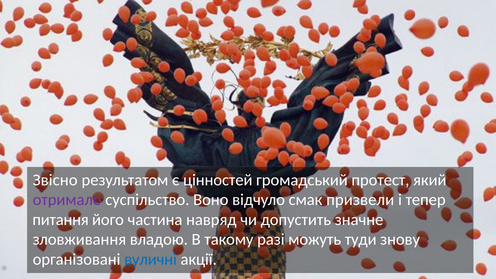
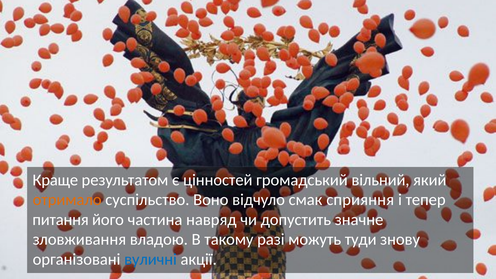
Звісно: Звісно -> Краще (55, 180)
протест: протест -> вільний (380, 180)
отримало colour: purple -> orange (67, 200)
призвели: призвели -> сприяння (360, 200)
